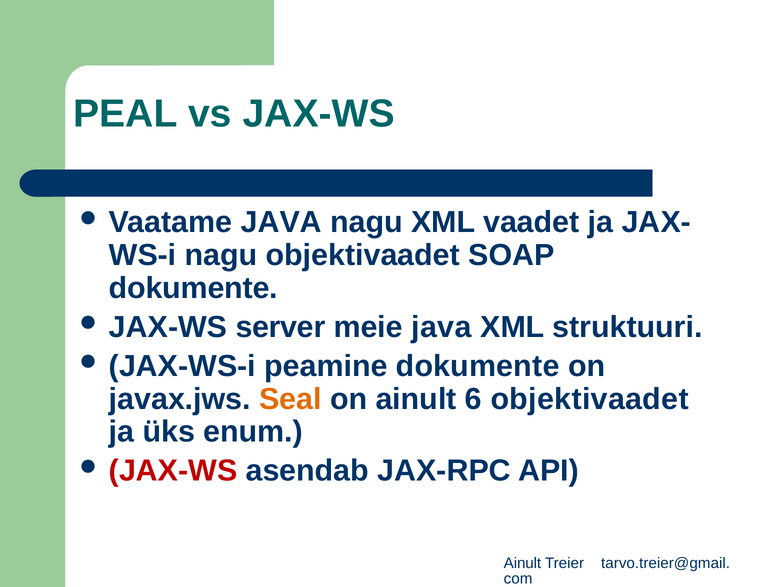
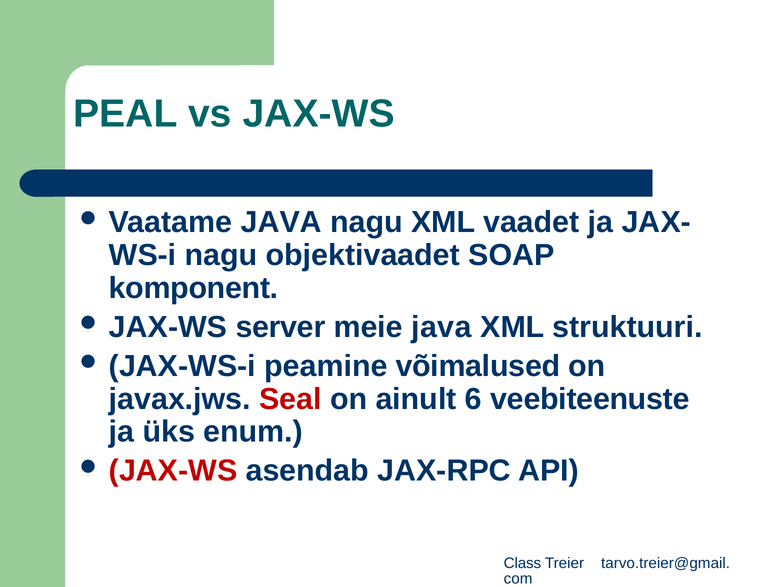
dokumente: dokumente -> komponent (193, 288)
peamine dokumente: dokumente -> võimalused (478, 366)
Seal colour: orange -> red (290, 399)
6 objektivaadet: objektivaadet -> veebiteenuste (590, 399)
Ainult: Ainult -> Class (522, 564)
